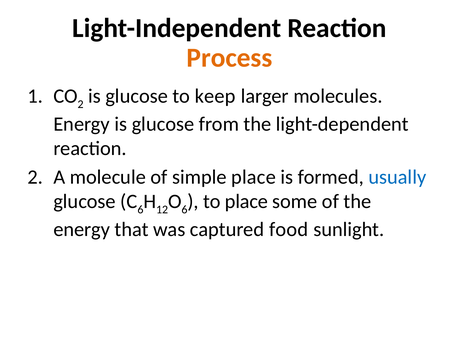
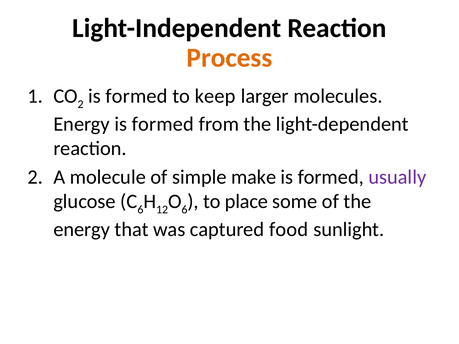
glucose: glucose -> formed (137, 96)
Energy is glucose: glucose -> formed (163, 124)
simple place: place -> make (254, 177)
usually colour: blue -> purple (397, 177)
